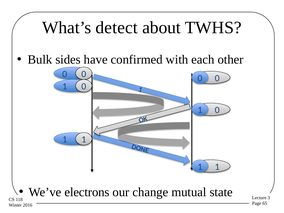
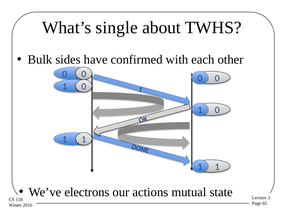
detect: detect -> single (117, 27)
change: change -> actions (150, 192)
